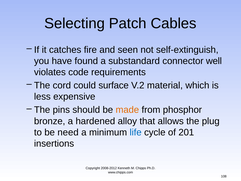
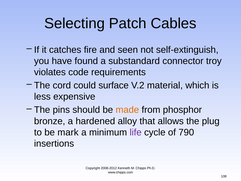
well: well -> troy (214, 61)
need: need -> mark (68, 132)
life colour: blue -> purple (136, 132)
201: 201 -> 790 (186, 132)
